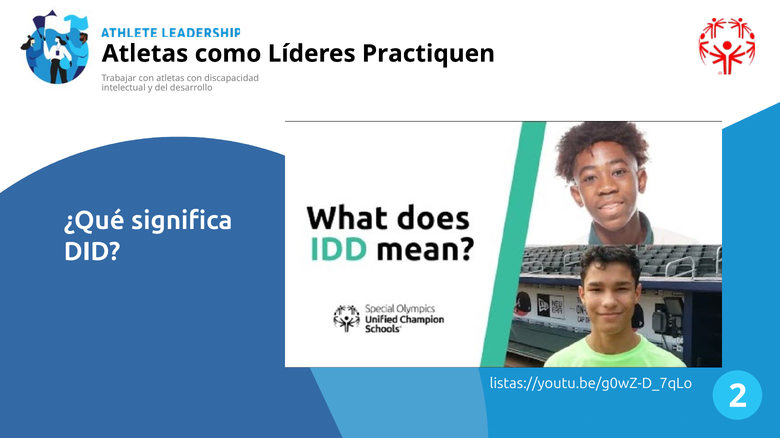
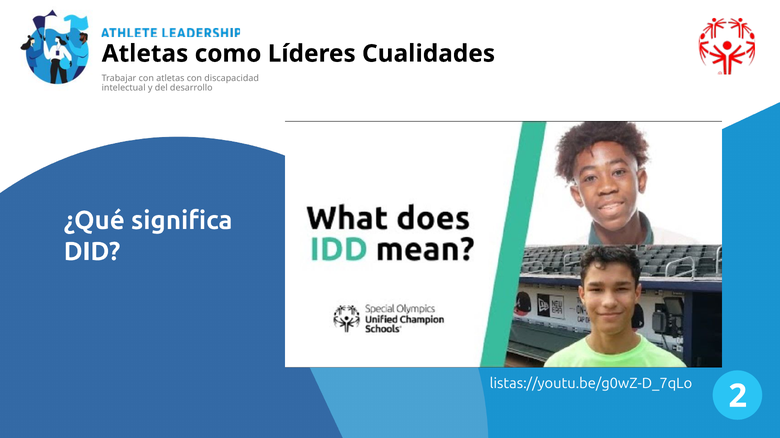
Practiquen: Practiquen -> Cualidades (429, 54)
